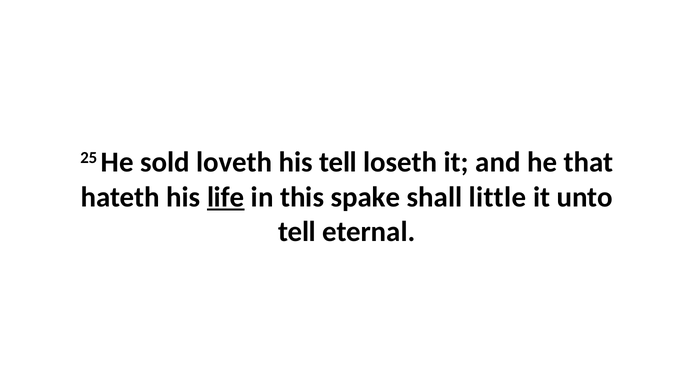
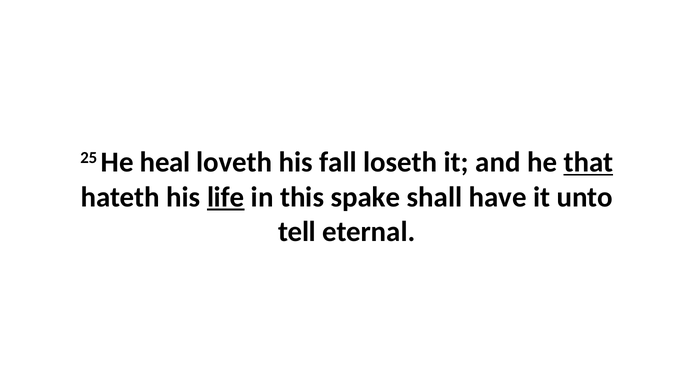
sold: sold -> heal (165, 162)
his tell: tell -> fall (338, 162)
that underline: none -> present (588, 162)
little: little -> have (498, 197)
